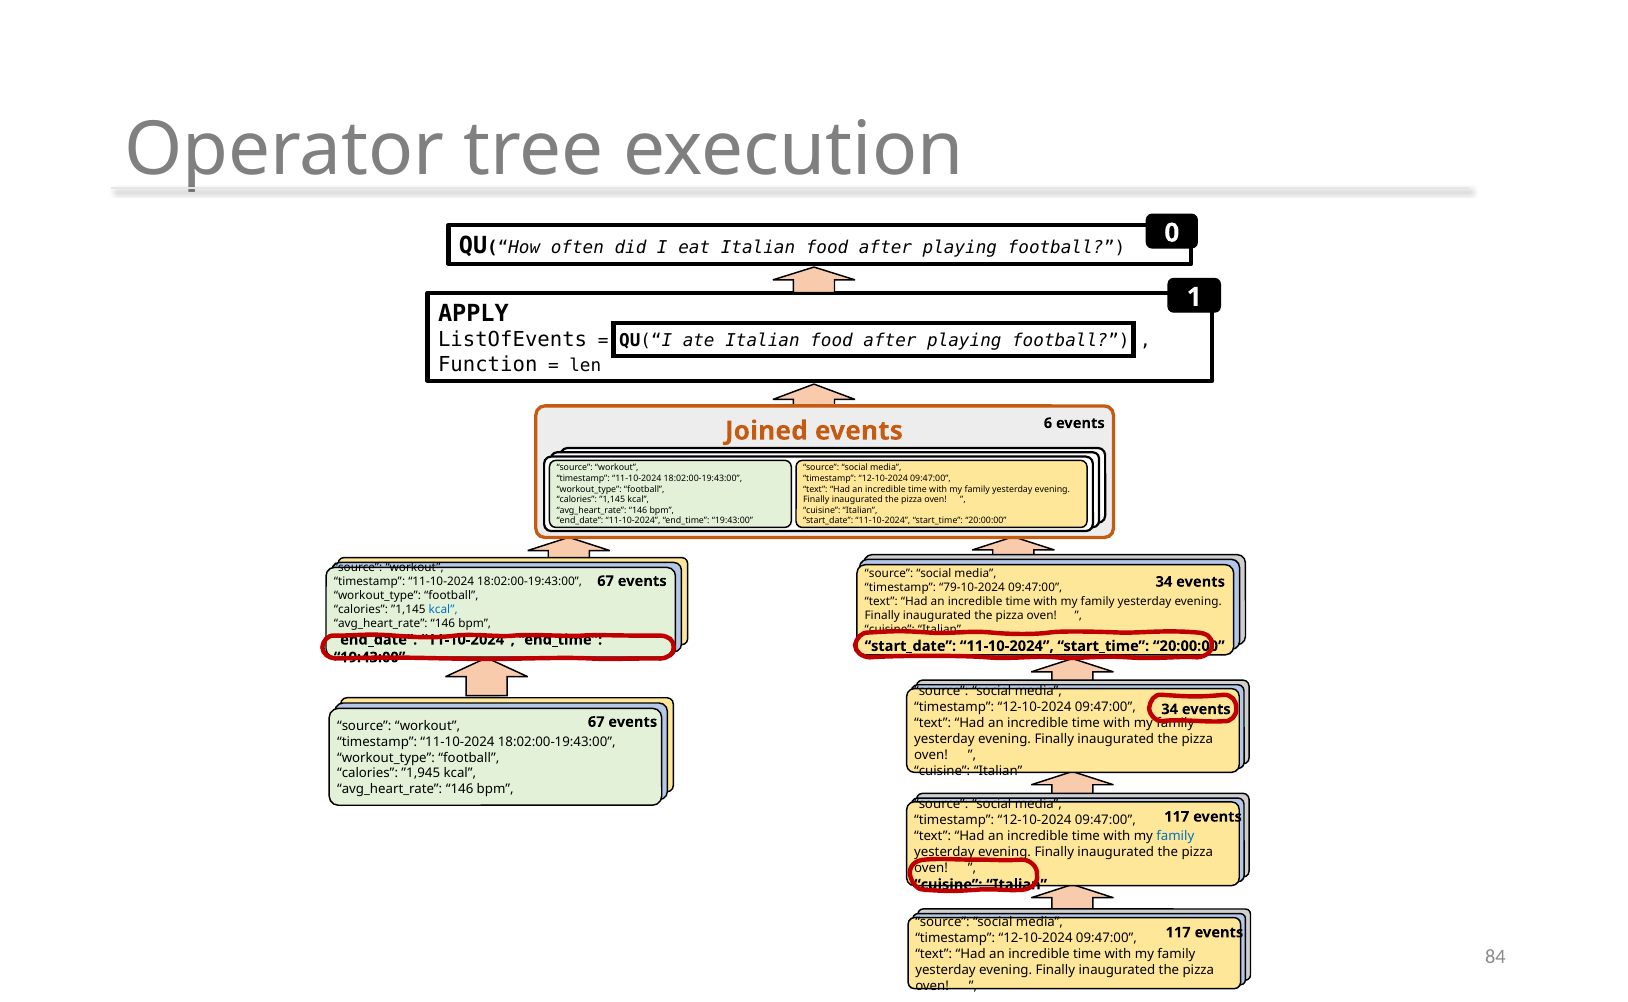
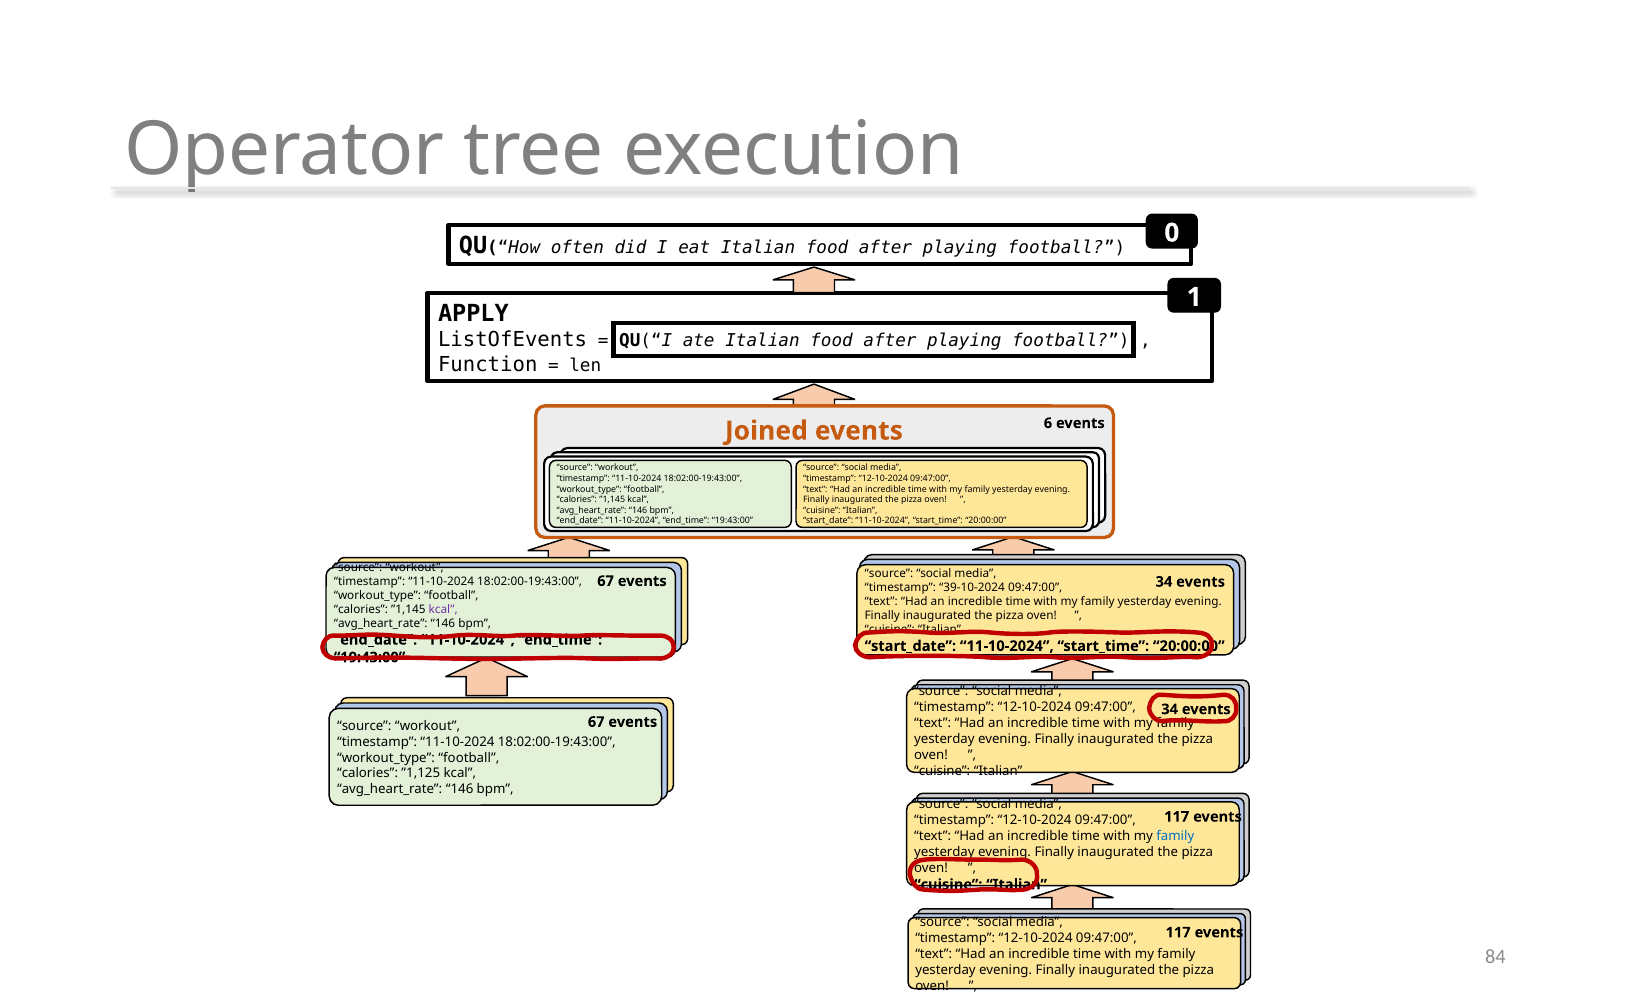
79-10-2024: 79-10-2024 -> 39-10-2024 (972, 588)
kcal colour: blue -> purple (443, 609)
”1,945: ”1,945 -> ”1,125 (421, 773)
